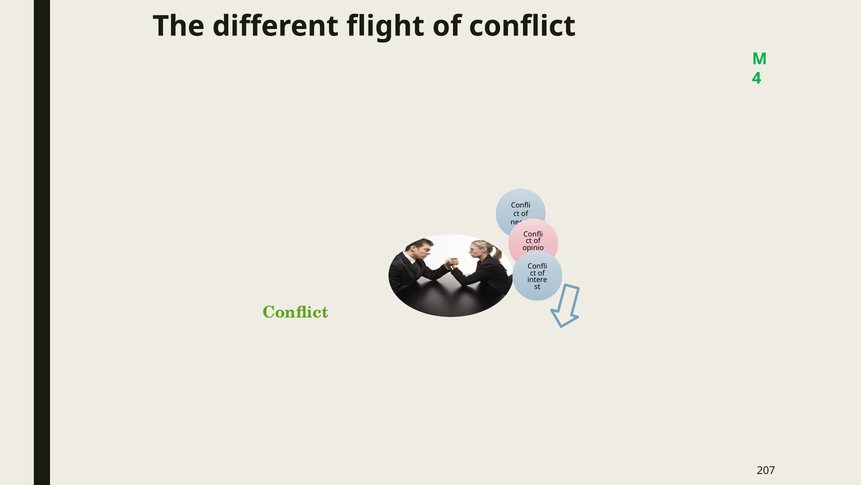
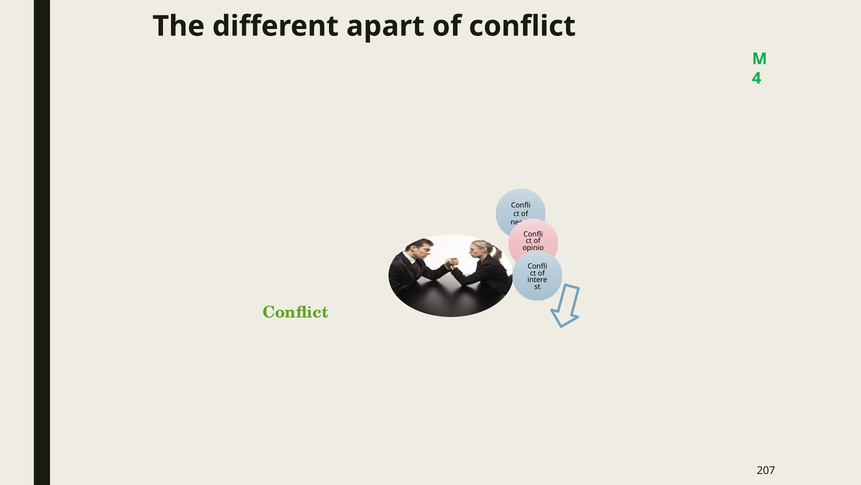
flight: flight -> apart (385, 26)
